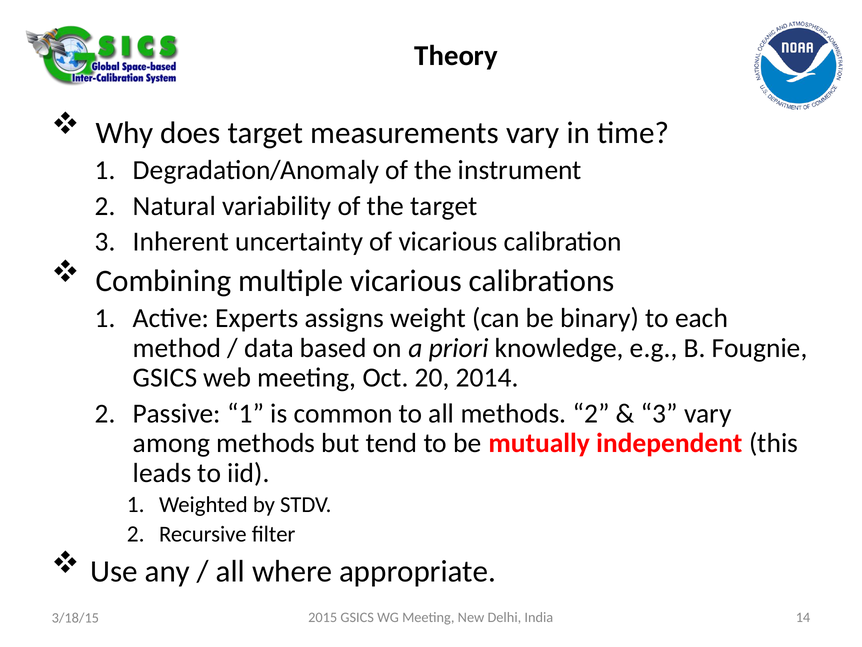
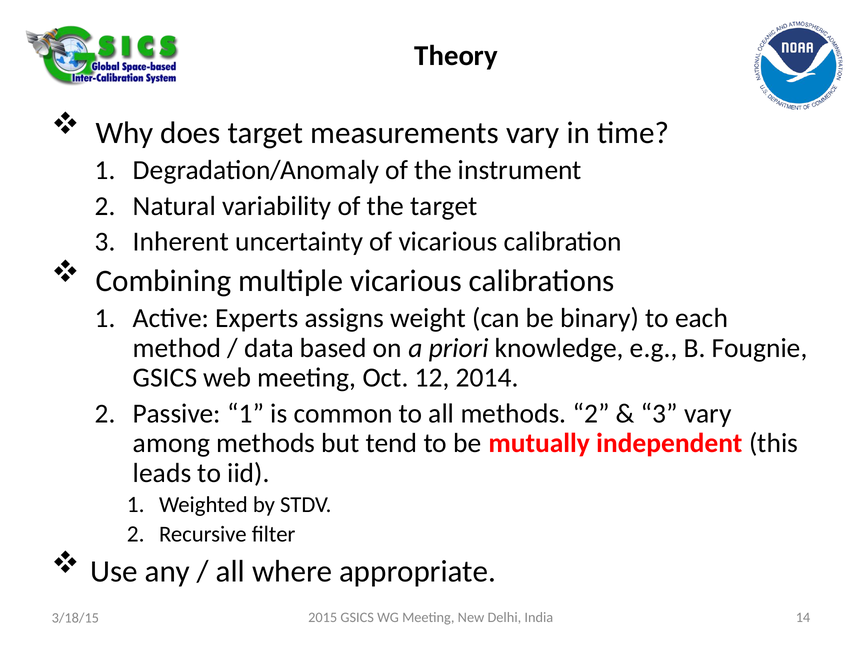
20: 20 -> 12 (432, 377)
